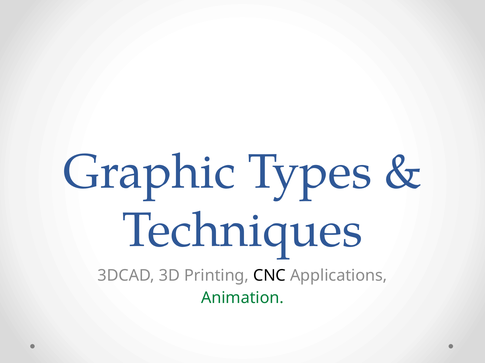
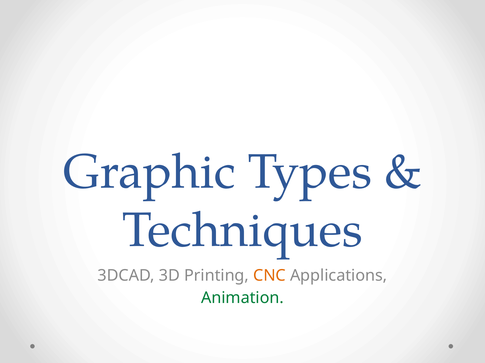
CNC colour: black -> orange (269, 276)
